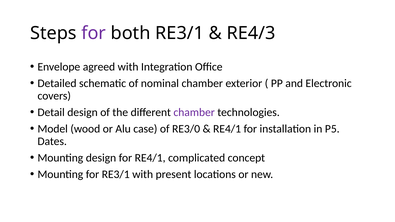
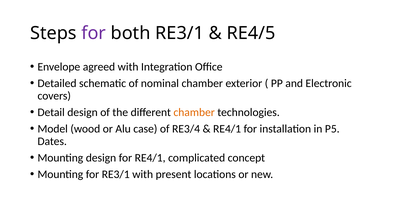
RE4/3: RE4/3 -> RE4/5 (251, 33)
chamber colour: purple -> orange (194, 112)
RE3/0: RE3/0 -> RE3/4 (186, 129)
